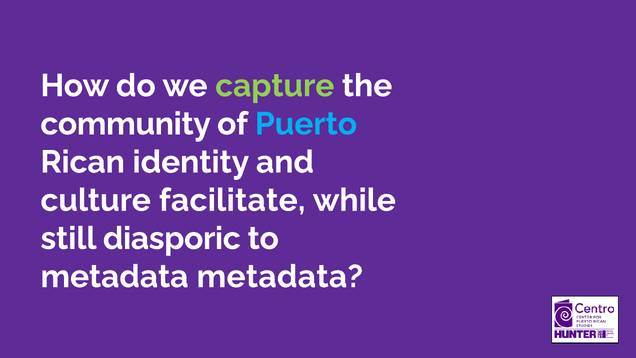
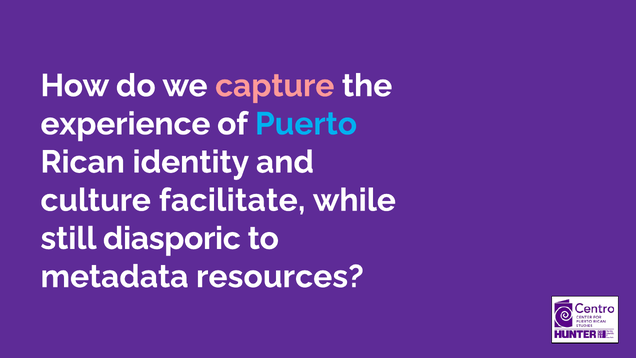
capture colour: light green -> pink (275, 86)
community: community -> experience (125, 124)
metadata metadata: metadata -> resources (280, 276)
